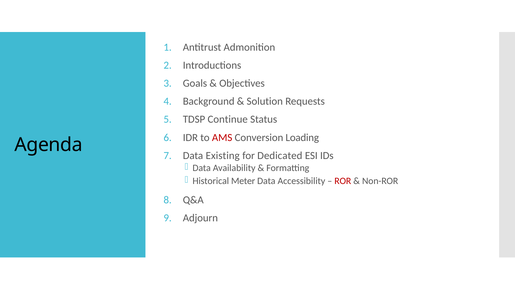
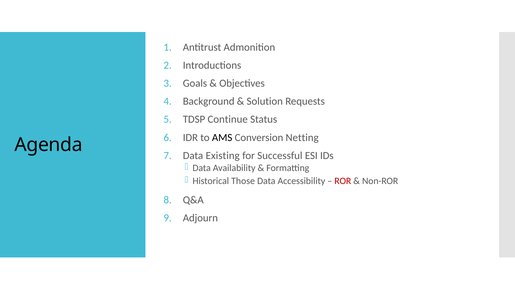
AMS colour: red -> black (222, 137)
Loading: Loading -> Netting (302, 137)
Dedicated: Dedicated -> Successful (280, 155)
Meter: Meter -> Those (243, 181)
